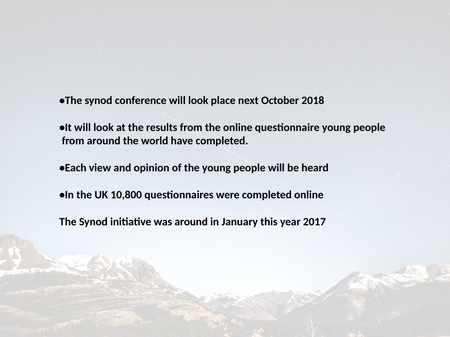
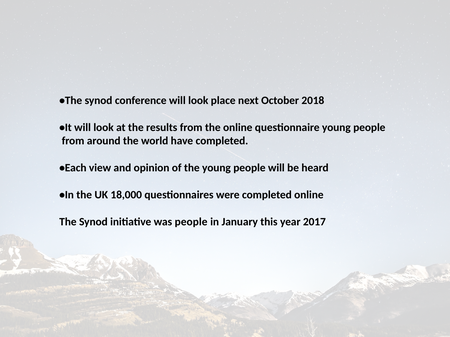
10,800: 10,800 -> 18,000 (126, 195)
was around: around -> people (191, 222)
